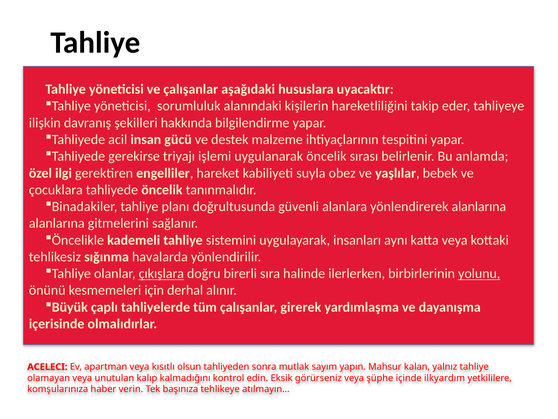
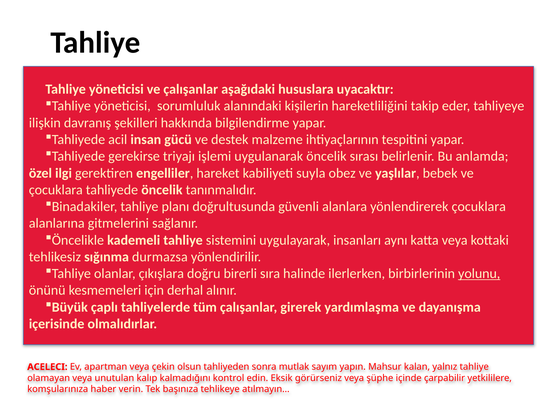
yönlendirerek alanlarına: alanlarına -> çocuklara (479, 206)
havalarda: havalarda -> durmazsa (160, 257)
çıkışlara underline: present -> none (161, 273)
kısıtlı: kısıtlı -> çekin (163, 366)
ilkyardım: ilkyardım -> çarpabilir (445, 378)
